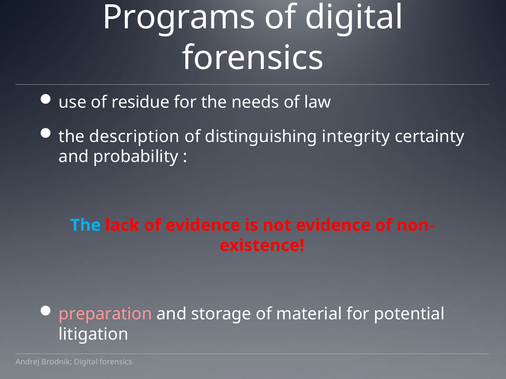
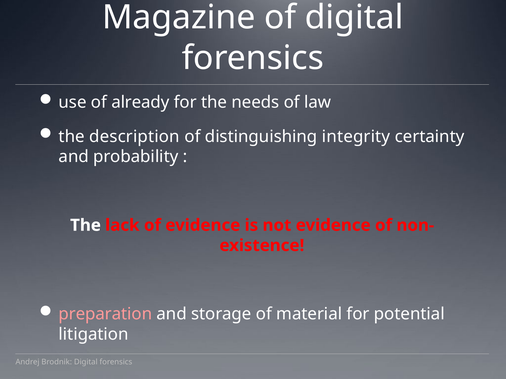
Programs: Programs -> Magazine (179, 18)
residue: residue -> already (140, 102)
The colour: light blue -> white (86, 226)
